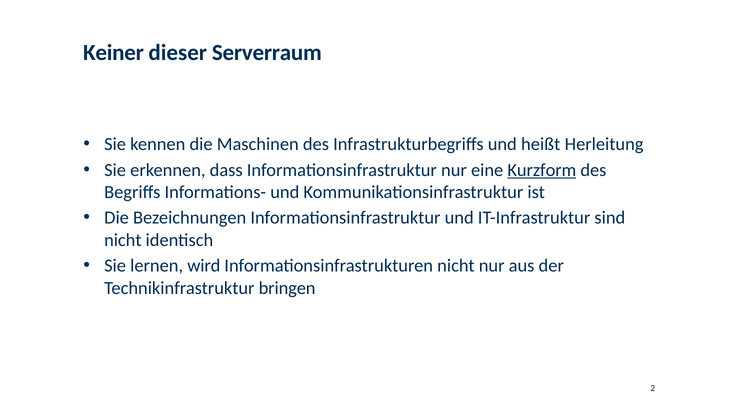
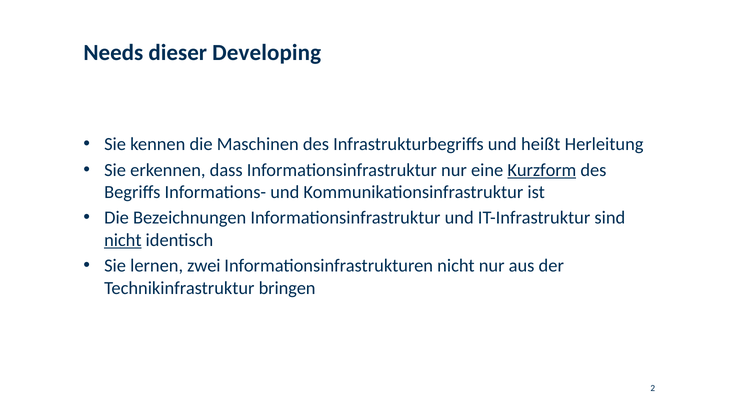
Keiner: Keiner -> Needs (113, 52)
Serverraum: Serverraum -> Developing (267, 52)
nicht underline: none -> present (123, 240)
wird: wird -> zwei (204, 266)
